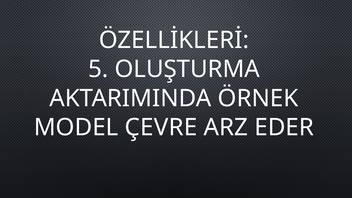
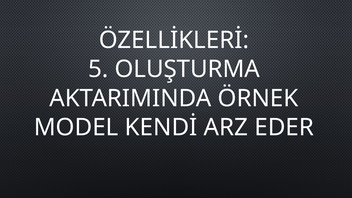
ÇEVRE: ÇEVRE -> KENDİ (161, 127)
